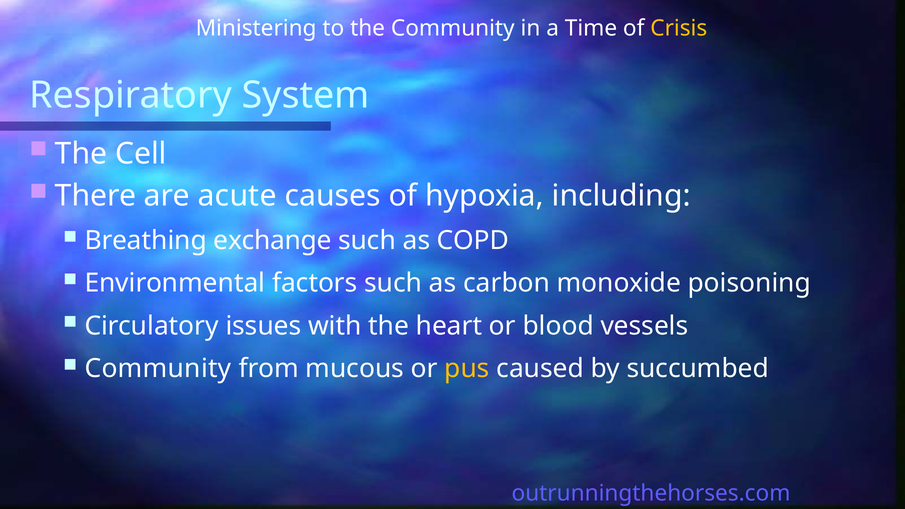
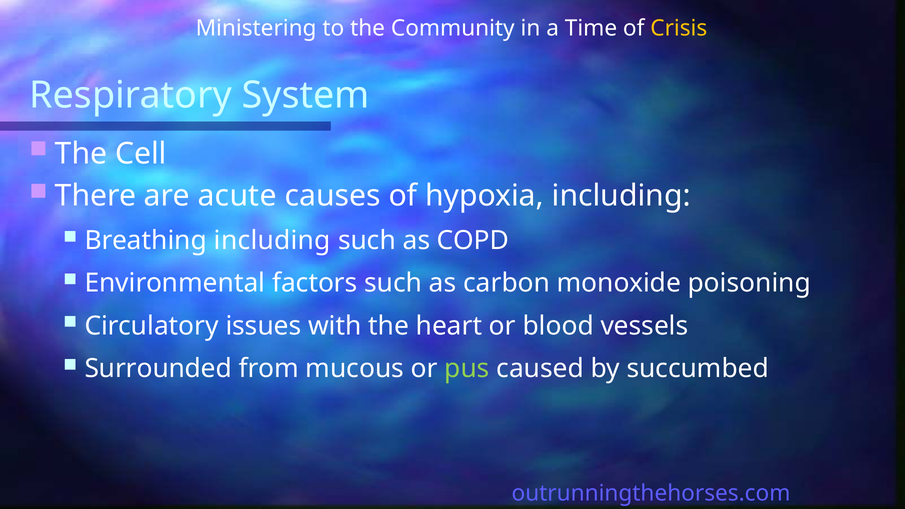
Breathing exchange: exchange -> including (272, 241)
Community: Community -> Surrounded (158, 369)
pus colour: yellow -> light green (467, 369)
